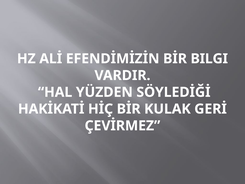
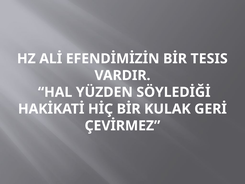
BILGI: BILGI -> TESIS (209, 59)
